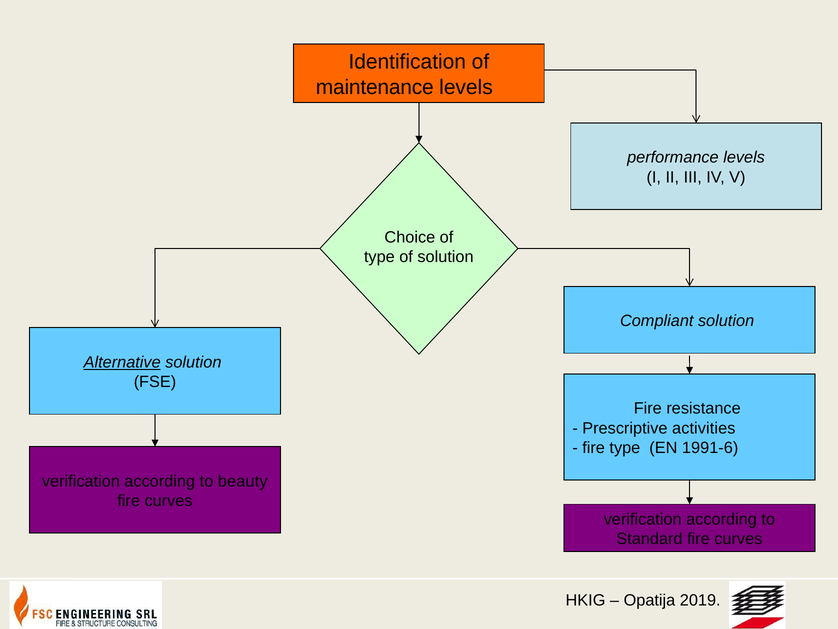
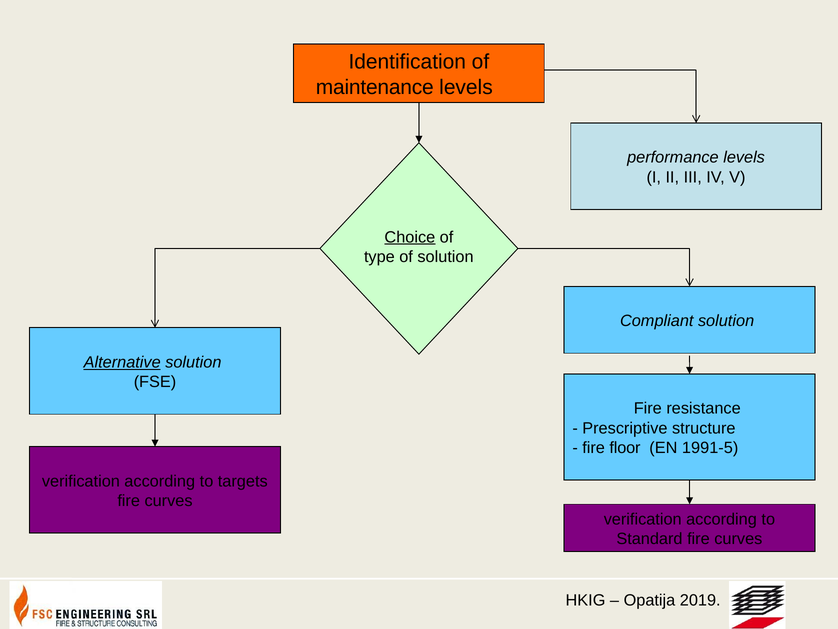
Choice underline: none -> present (410, 237)
activities: activities -> structure (704, 428)
fire type: type -> floor (625, 447)
1991-6: 1991-6 -> 1991-5 (710, 447)
beauty: beauty -> targets (243, 481)
